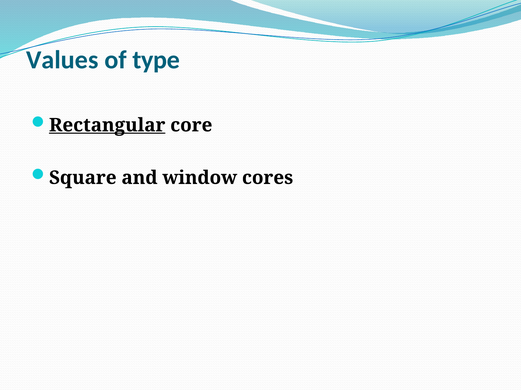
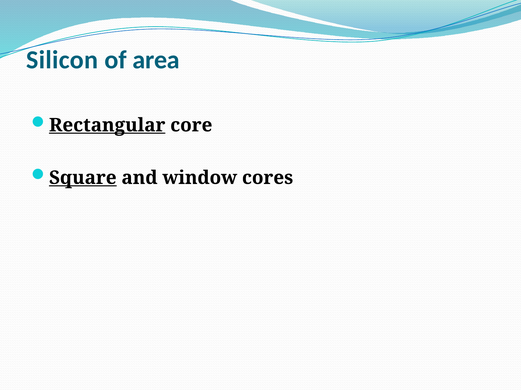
Values: Values -> Silicon (62, 60)
type: type -> area (156, 60)
Square underline: none -> present (83, 178)
